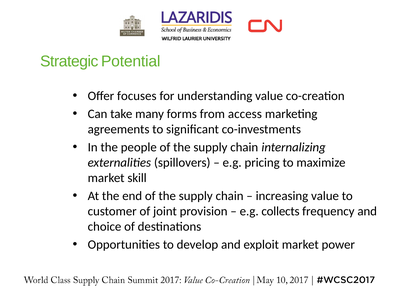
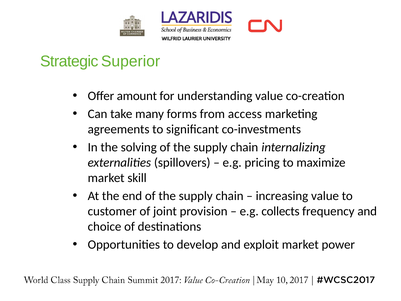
Potential: Potential -> Superior (131, 61)
focuses: focuses -> amount (137, 96)
people: people -> solving (139, 147)
